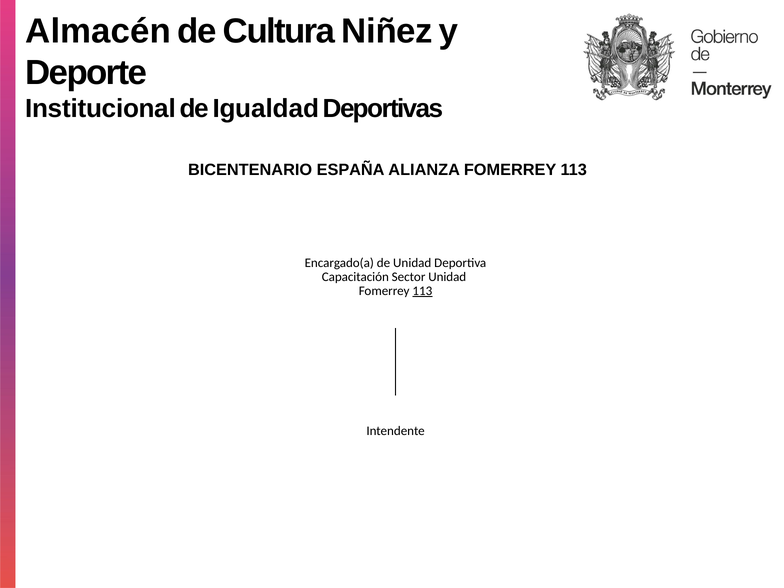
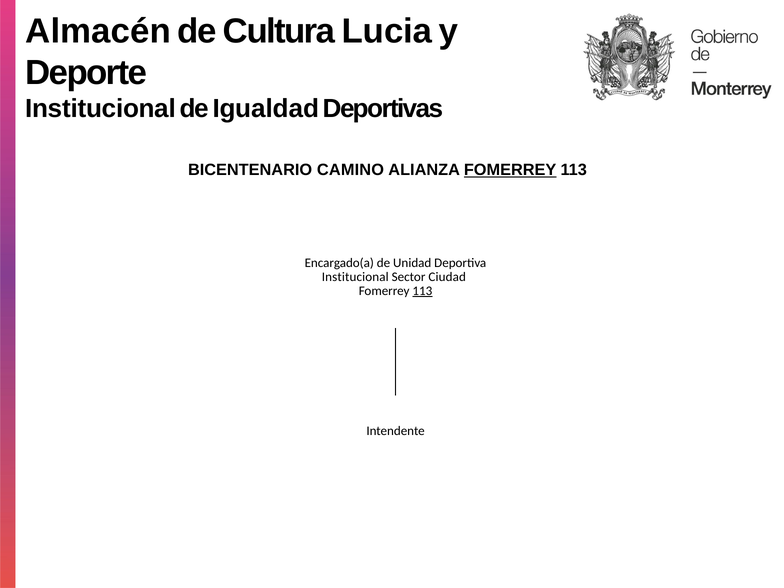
Niñez: Niñez -> Lucia (387, 31)
ESPAÑA: ESPAÑA -> CAMINO (350, 170)
FOMERREY underline: none -> present (510, 170)
Capacitación: Capacitación -> Institucional (355, 277)
Sector Unidad: Unidad -> Ciudad (447, 277)
